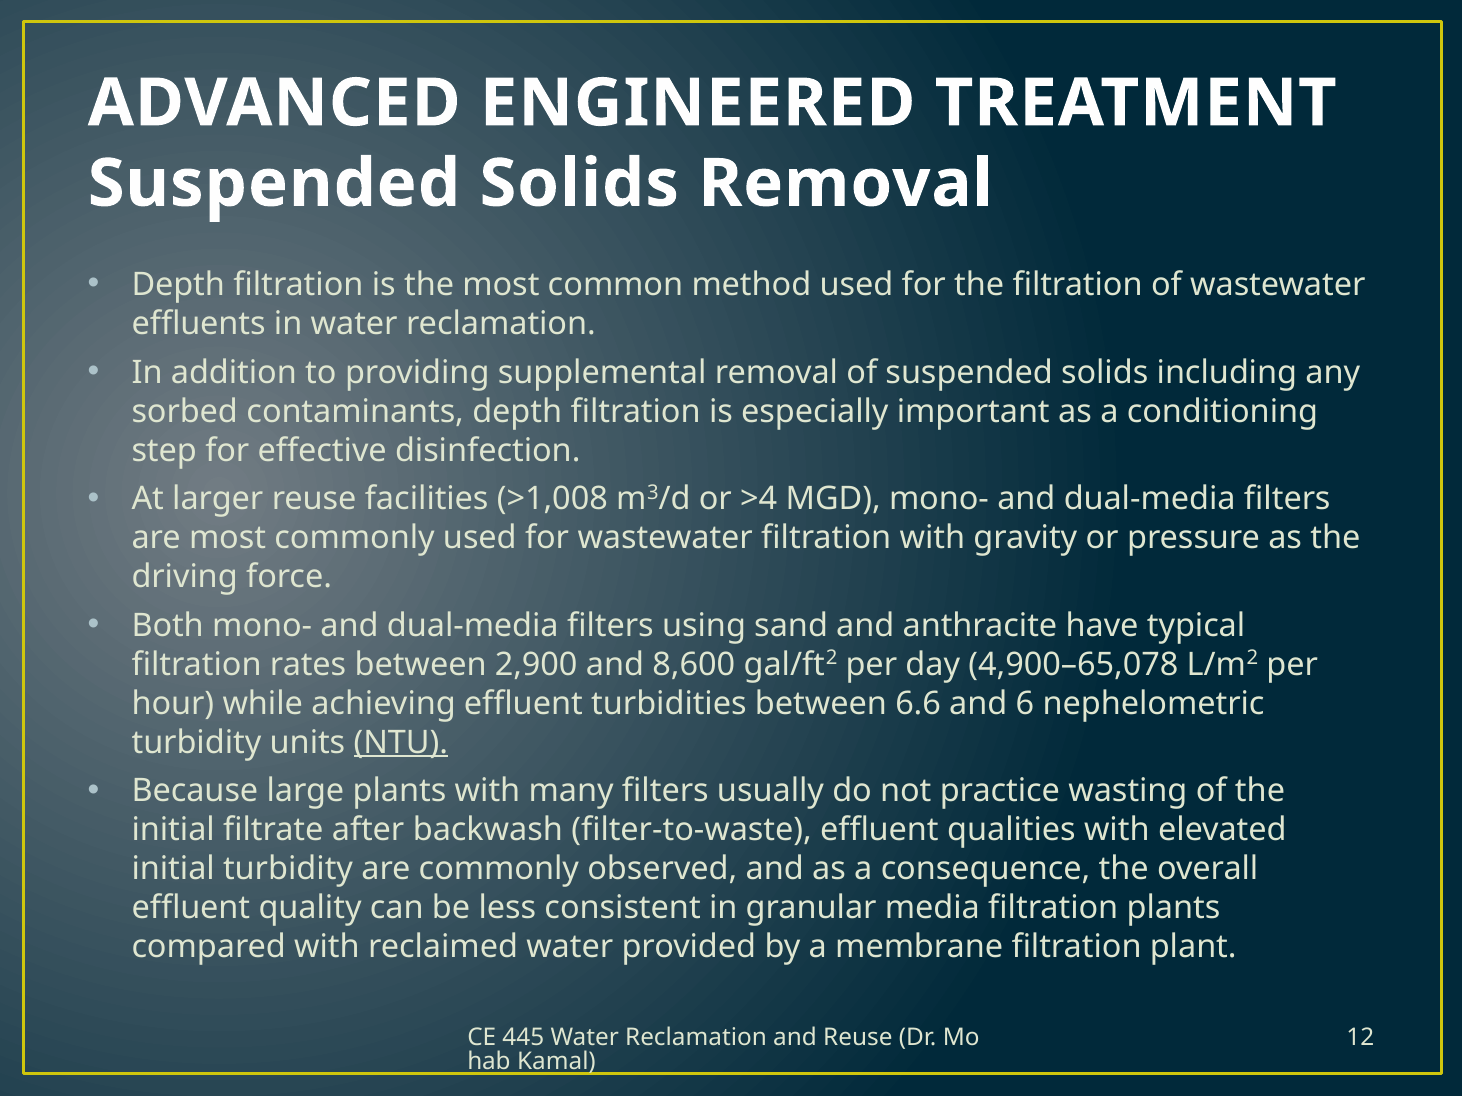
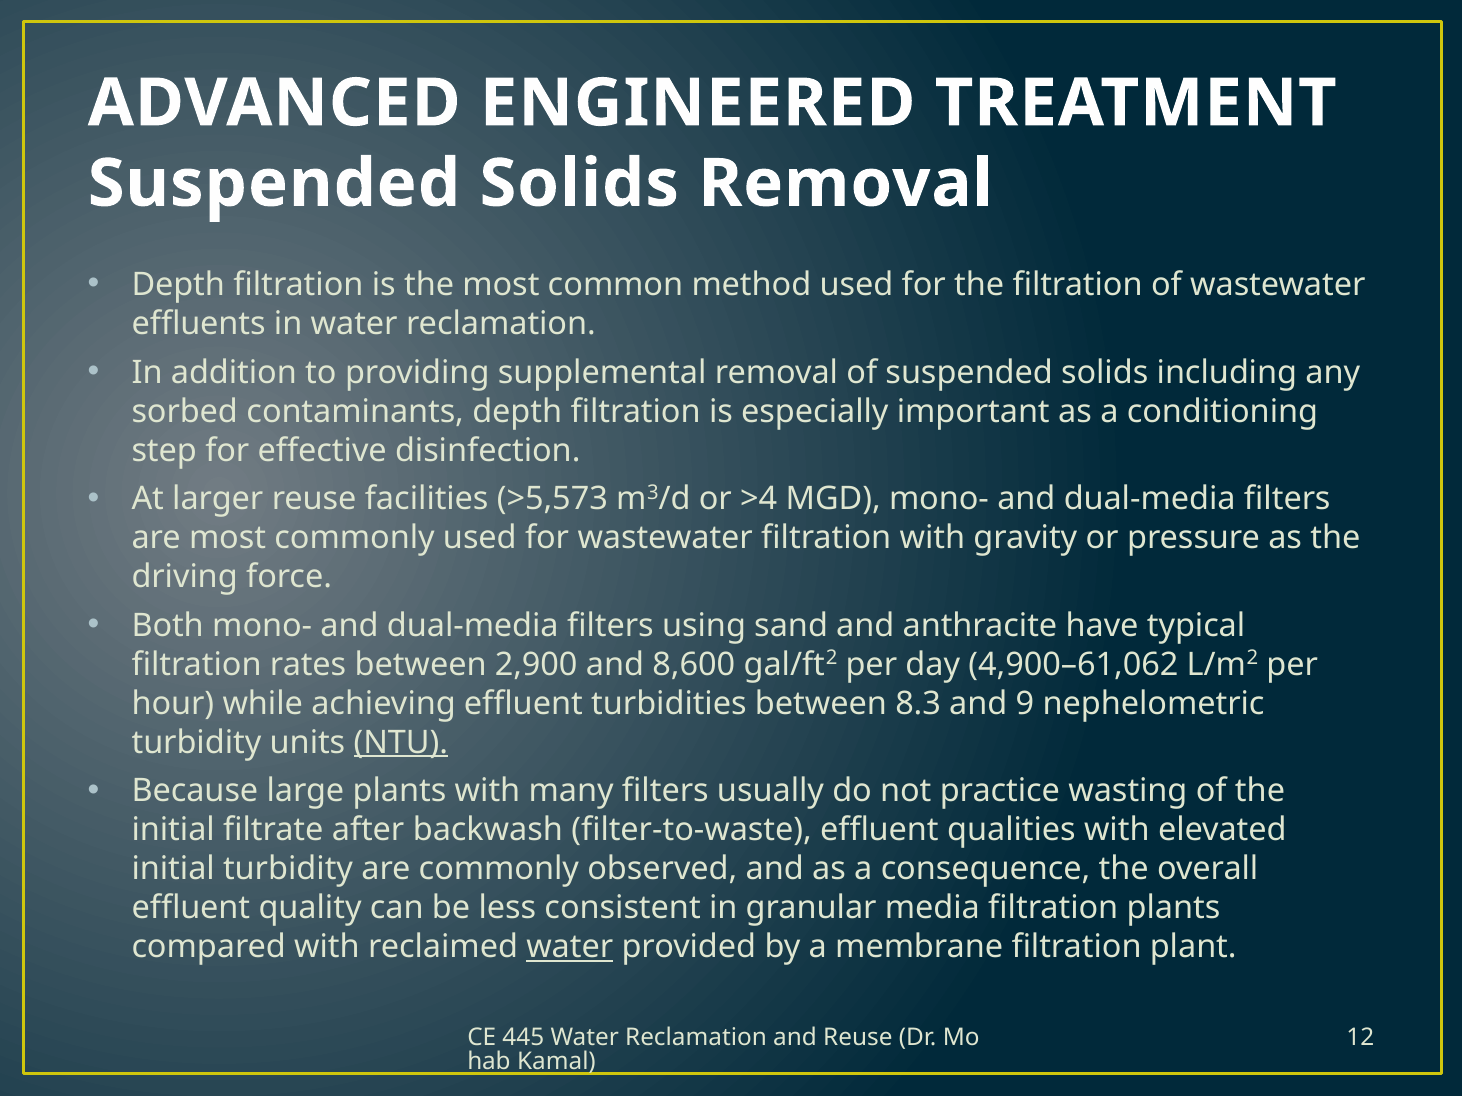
>1,008: >1,008 -> >5,573 (552, 499)
4,900–65,078: 4,900–65,078 -> 4,900–61,062 (1073, 665)
6.6: 6.6 -> 8.3 (918, 704)
6: 6 -> 9 (1025, 704)
water underline: none -> present (570, 947)
